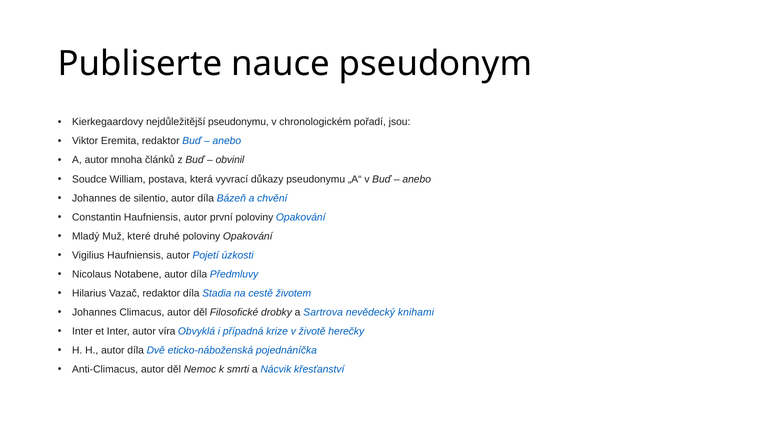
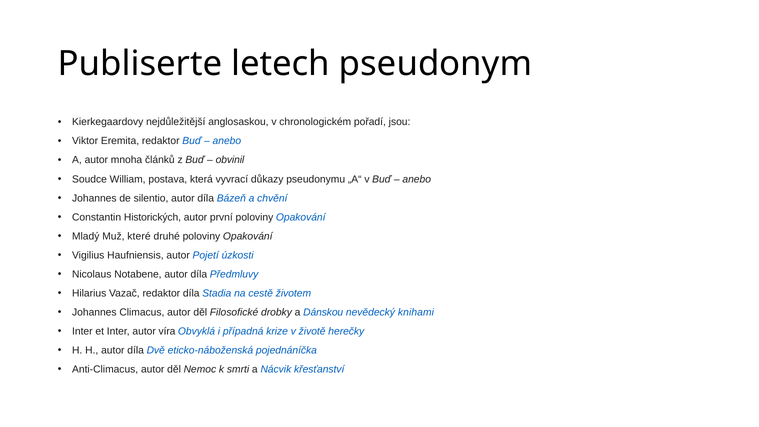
nauce: nauce -> letech (281, 64)
nejdůležitější pseudonymu: pseudonymu -> anglosaskou (238, 122)
Constantin Haufniensis: Haufniensis -> Historických (152, 217)
Sartrova: Sartrova -> Dánskou (323, 312)
